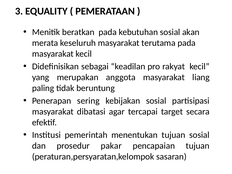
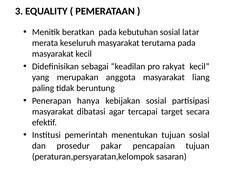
akan: akan -> latar (191, 32)
sering: sering -> hanya (88, 101)
